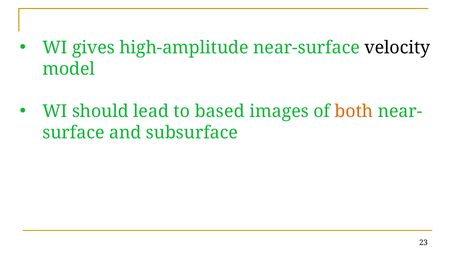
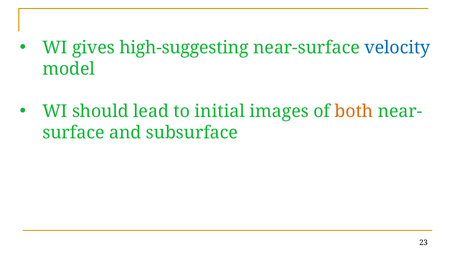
high-amplitude: high-amplitude -> high-suggesting (184, 48)
velocity colour: black -> blue (397, 48)
based: based -> initial (220, 112)
